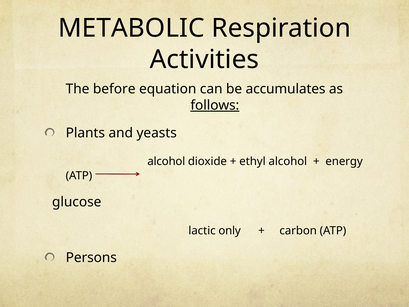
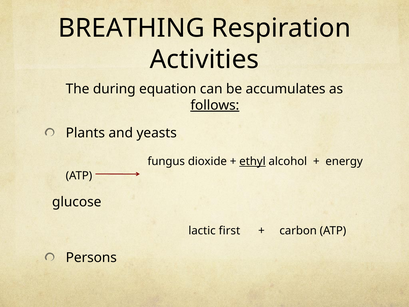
METABOLIC: METABOLIC -> BREATHING (131, 28)
before: before -> during (114, 89)
alcohol: alcohol -> fungus (166, 161)
ethyl underline: none -> present (252, 161)
only: only -> first (229, 230)
